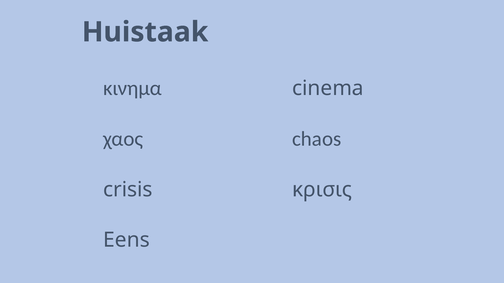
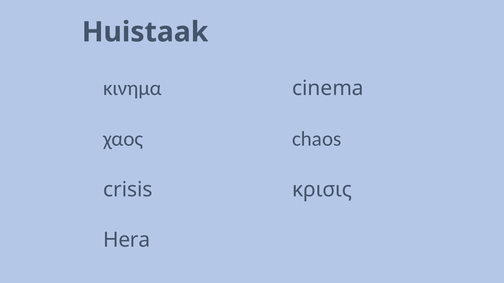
Eens: Eens -> Hera (127, 240)
